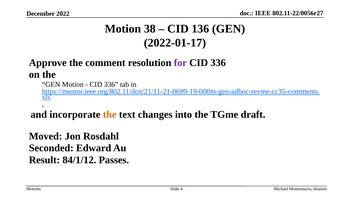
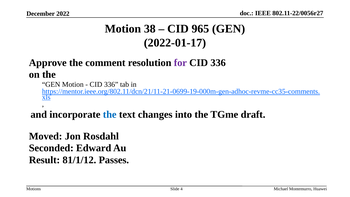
136: 136 -> 965 (200, 29)
the colour: orange -> blue (110, 114)
84/1/12: 84/1/12 -> 81/1/12 (79, 160)
